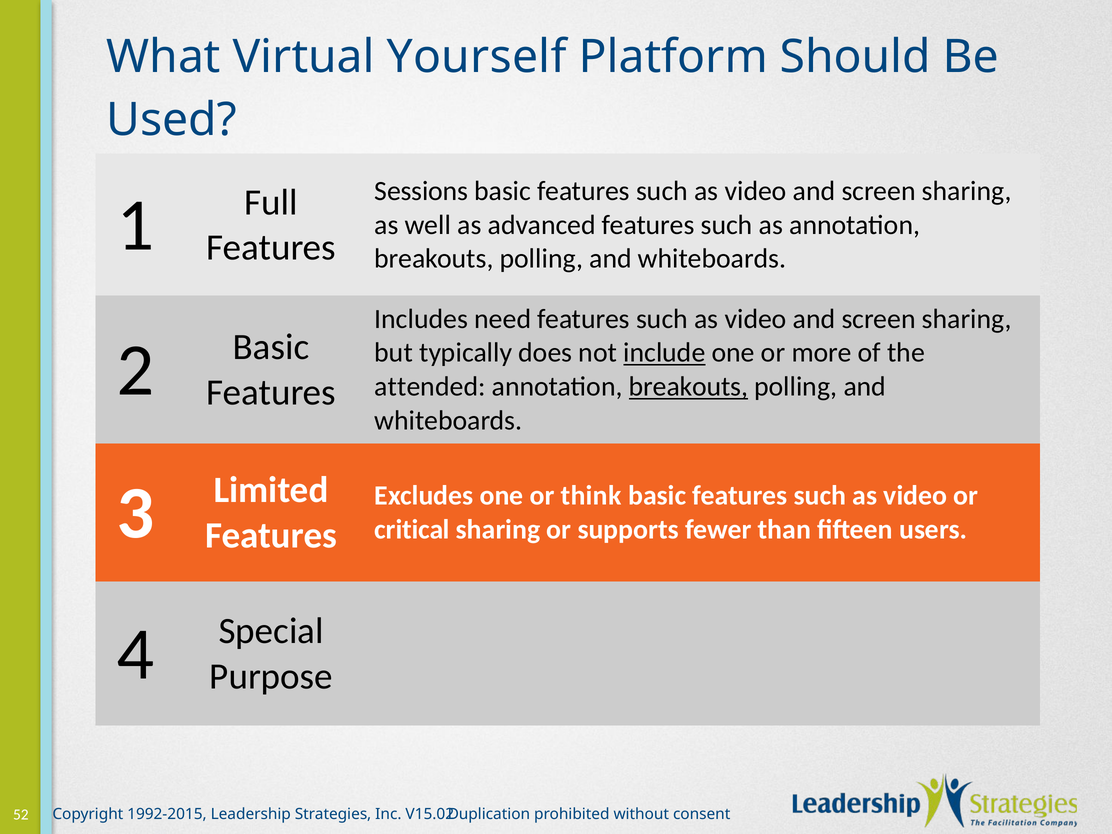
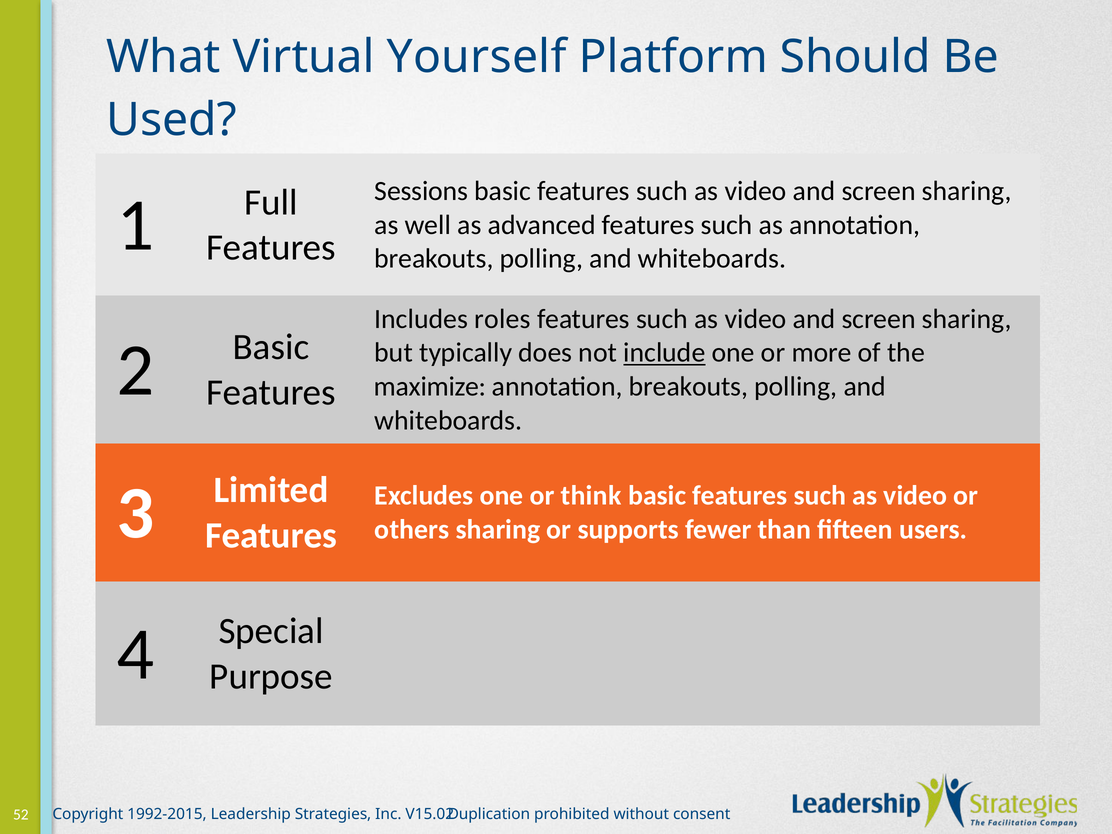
need: need -> roles (503, 319)
attended: attended -> maximize (430, 387)
breakouts underline: present -> none (688, 387)
critical: critical -> others (412, 530)
